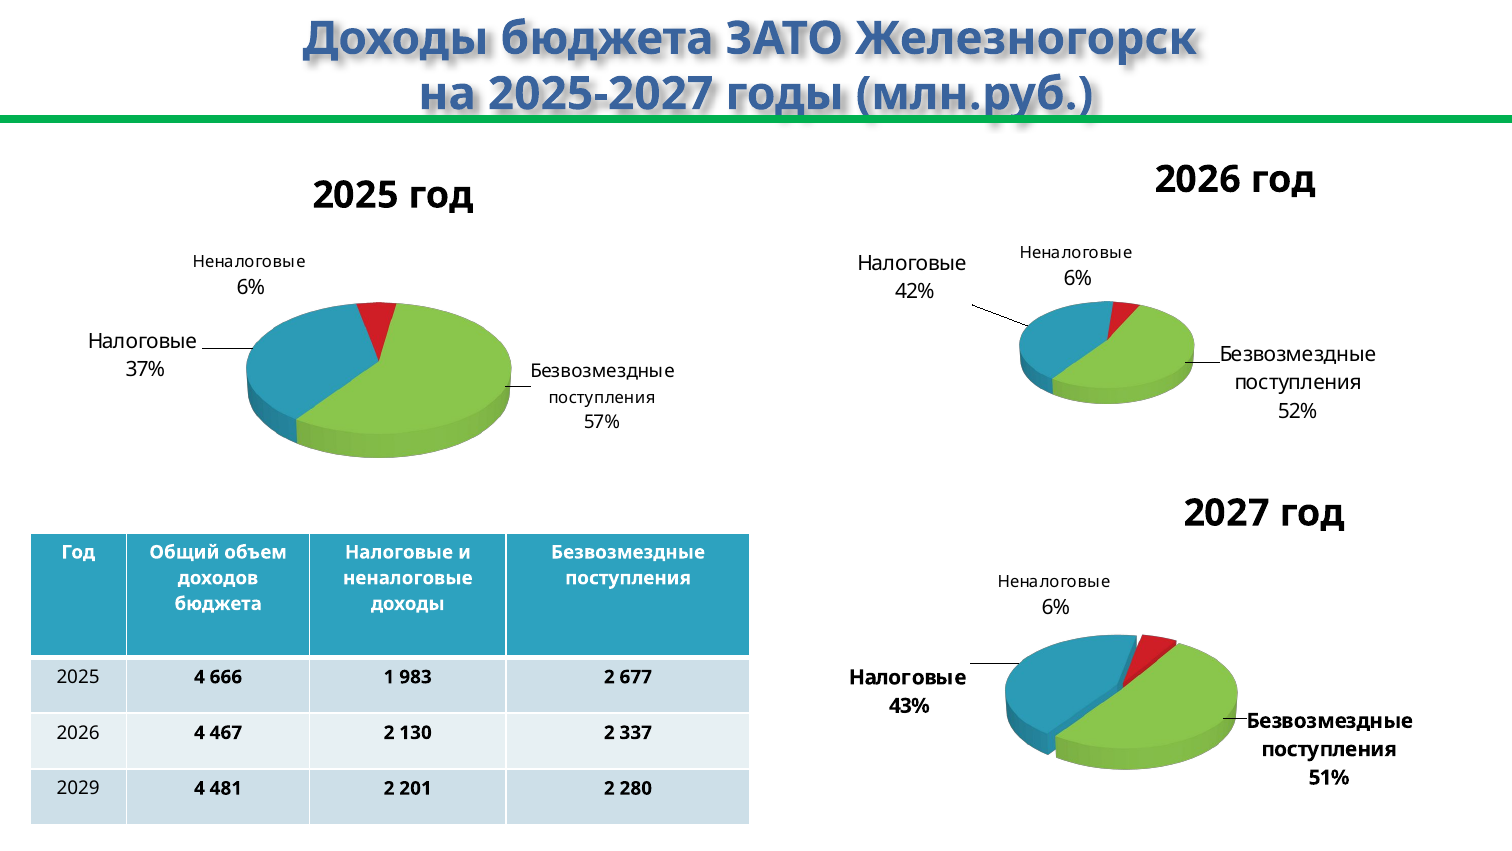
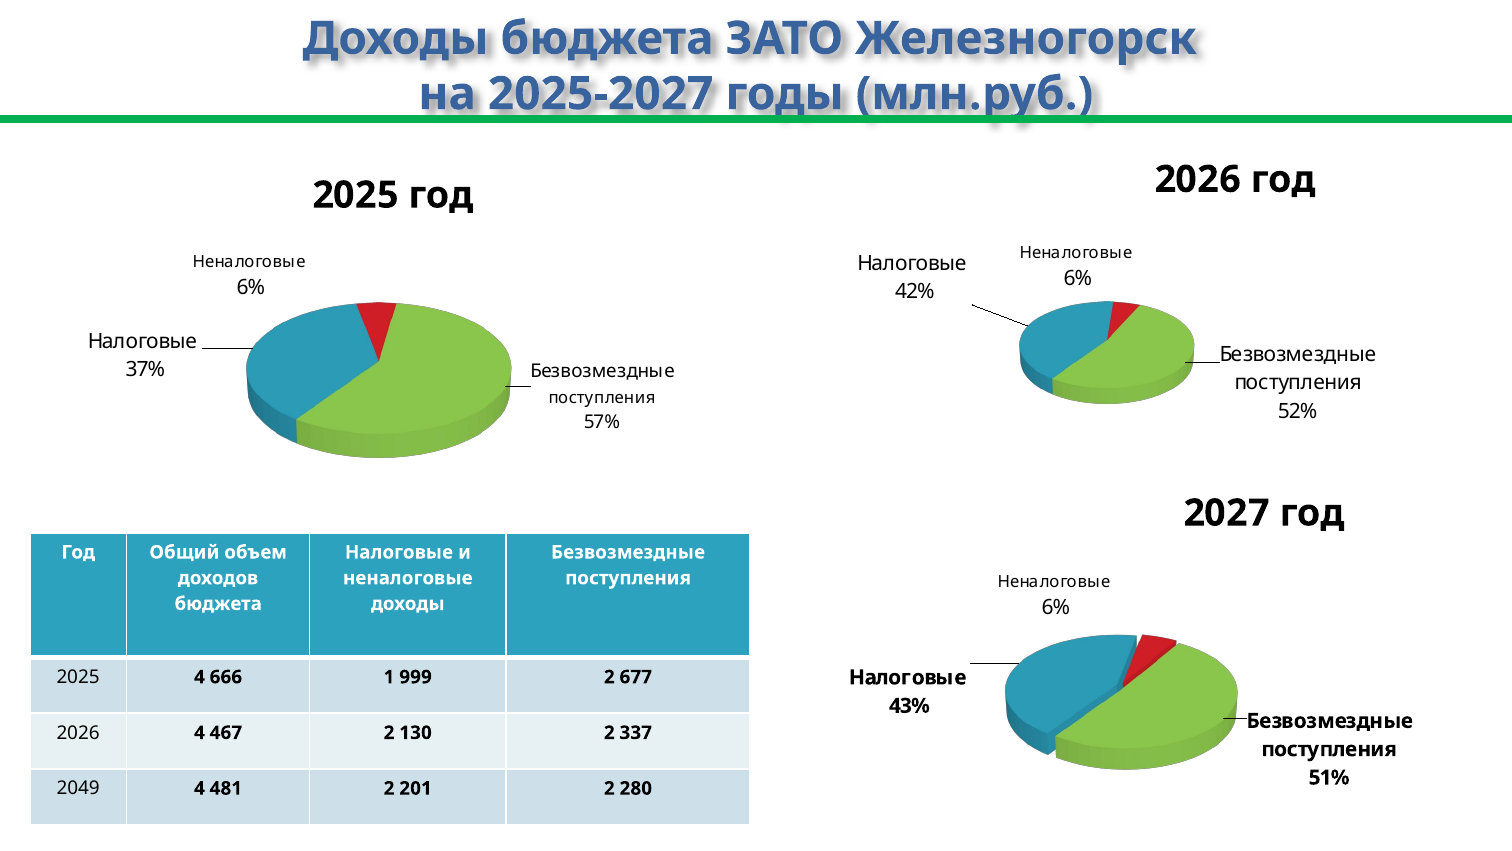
983: 983 -> 999 (416, 677)
2029: 2029 -> 2049 (78, 788)
